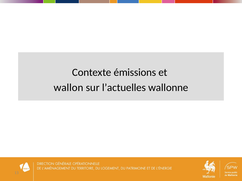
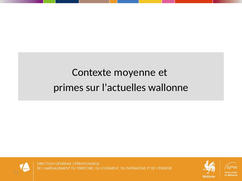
émissions: émissions -> moyenne (135, 73)
wallon: wallon -> primes (69, 88)
